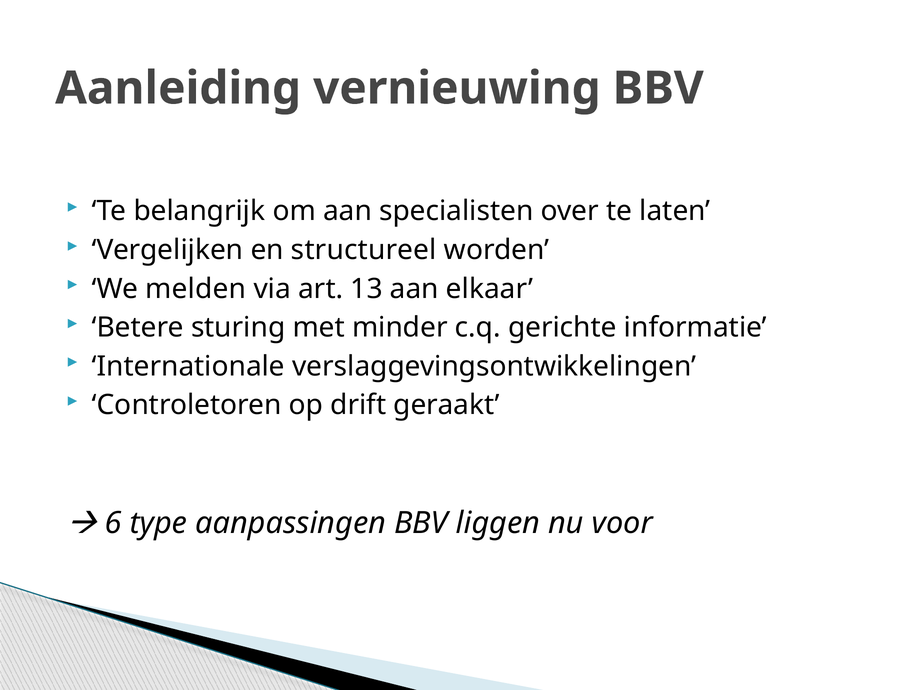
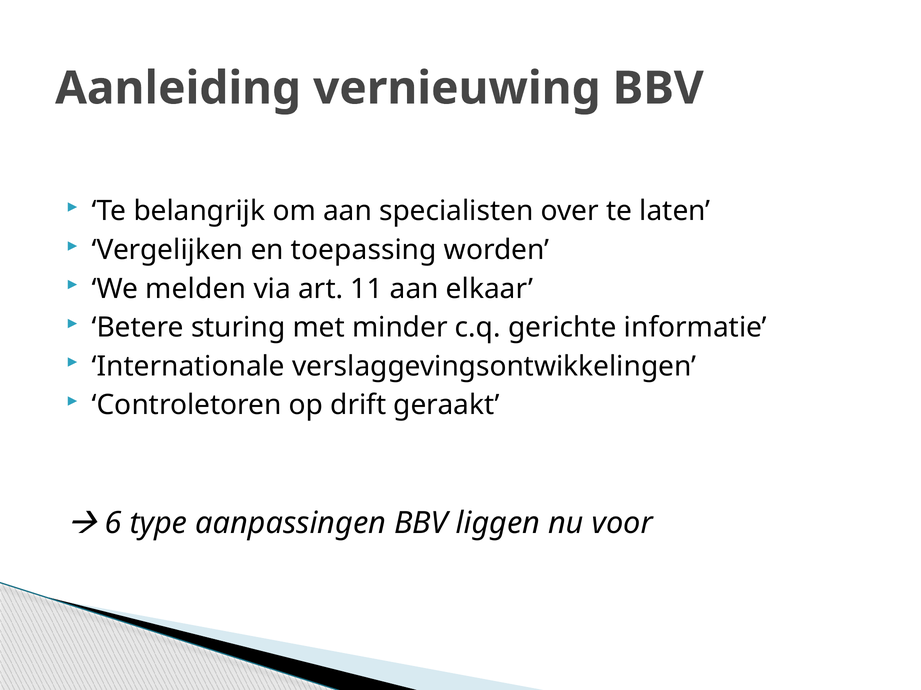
structureel: structureel -> toepassing (364, 250)
13: 13 -> 11 (367, 289)
